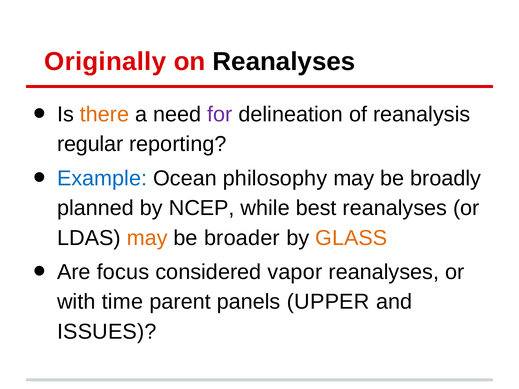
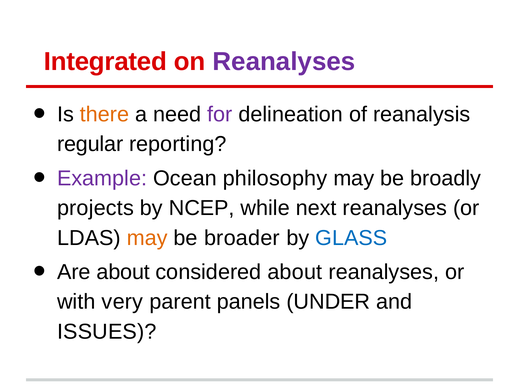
Originally: Originally -> Integrated (105, 62)
Reanalyses colour: black -> purple (284, 62)
Example colour: blue -> purple (102, 178)
planned: planned -> projects (95, 208)
best: best -> next (316, 208)
GLASS colour: orange -> blue (351, 238)
Are focus: focus -> about (123, 272)
considered vapor: vapor -> about (295, 272)
time: time -> very (122, 302)
UPPER: UPPER -> UNDER (328, 302)
